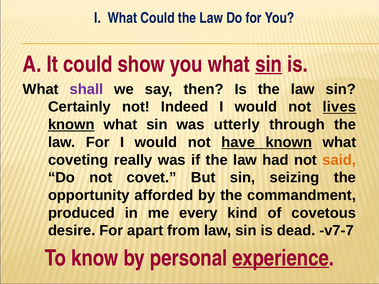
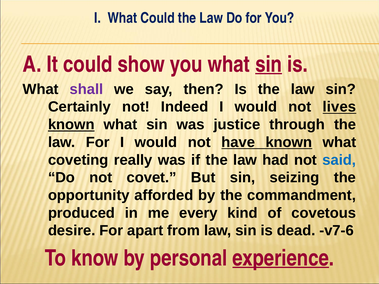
utterly: utterly -> justice (237, 125)
said colour: orange -> blue (339, 160)
v7-7: v7-7 -> v7-6 (337, 231)
